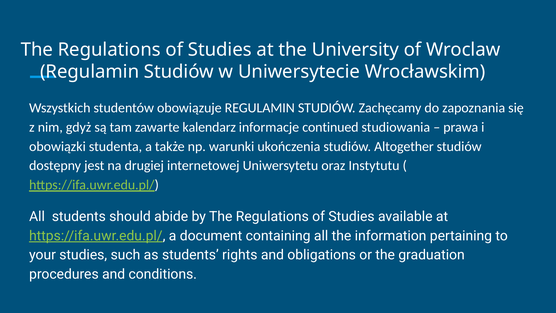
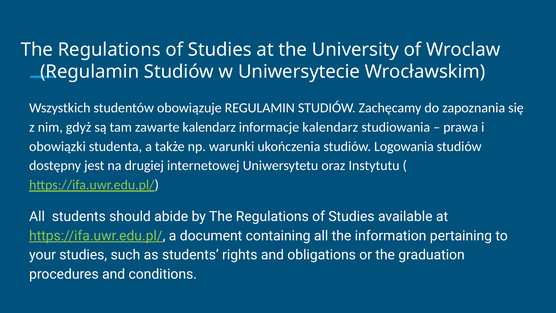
informacje continued: continued -> kalendarz (330, 127)
Altogether: Altogether -> Logowania (404, 146)
